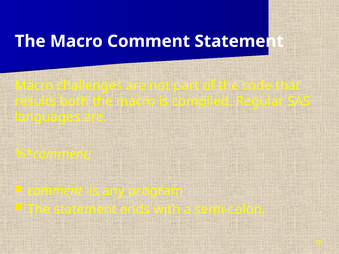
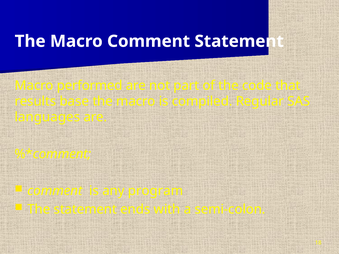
challenges: challenges -> performed (90, 85)
both: both -> base (74, 101)
